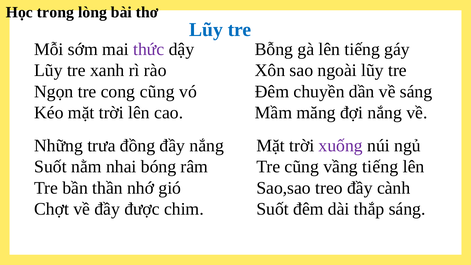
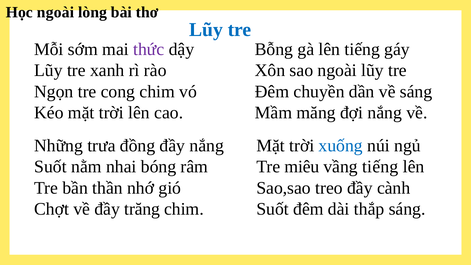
Học trong: trong -> ngoài (55, 12)
cong cũng: cũng -> chim (157, 92)
xuống colour: purple -> blue (341, 145)
Tre cũng: cũng -> miêu (302, 167)
được: được -> trăng (142, 209)
